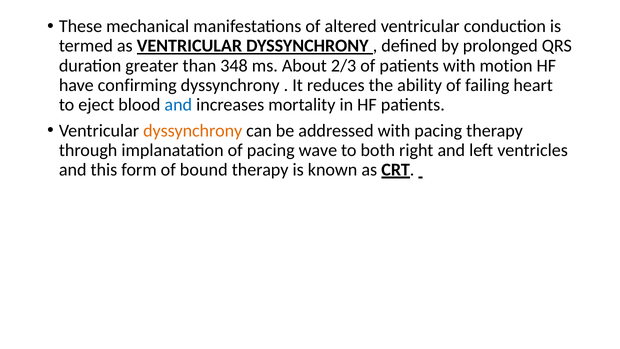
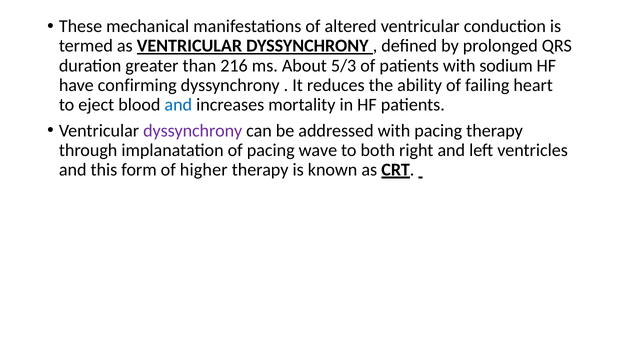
348: 348 -> 216 (234, 65)
2/3: 2/3 -> 5/3 (344, 65)
motion: motion -> sodium (506, 65)
dyssynchrony colour: orange -> purple (193, 131)
bound: bound -> higher (204, 170)
